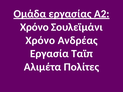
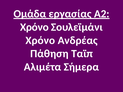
Εργασία: Εργασία -> Πάθηση (49, 54)
Πολίτες: Πολίτες -> Σήμερα (81, 67)
